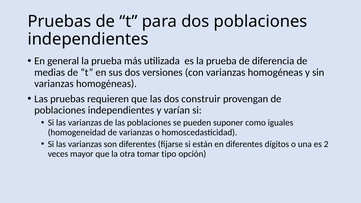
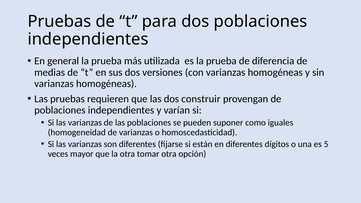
2: 2 -> 5 (326, 144)
tomar tipo: tipo -> otra (169, 154)
